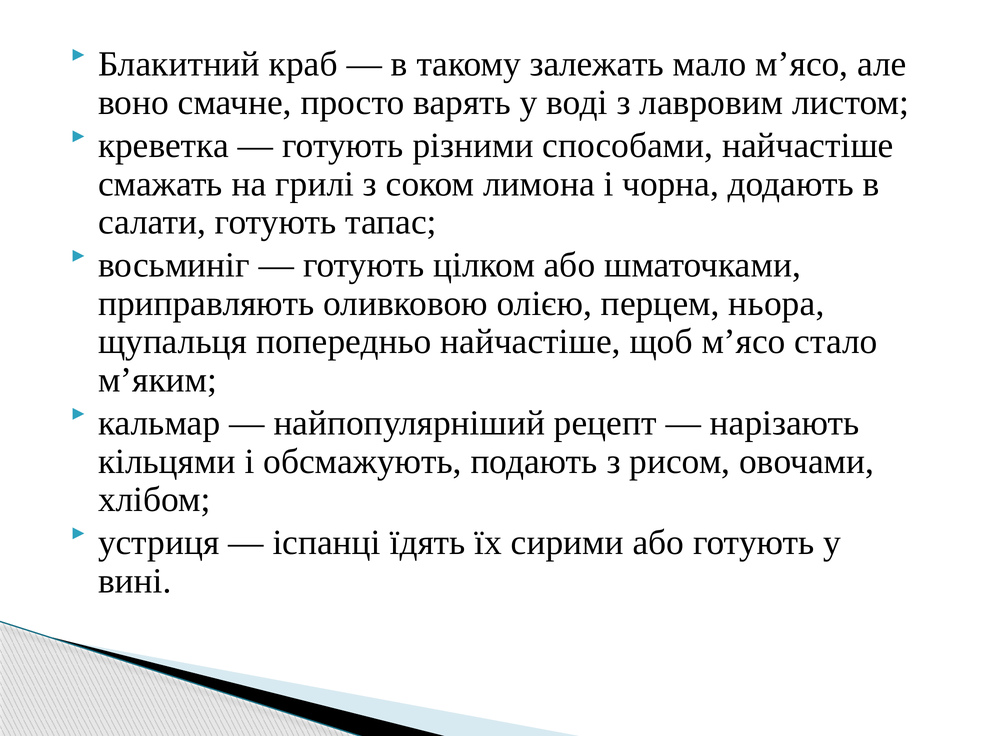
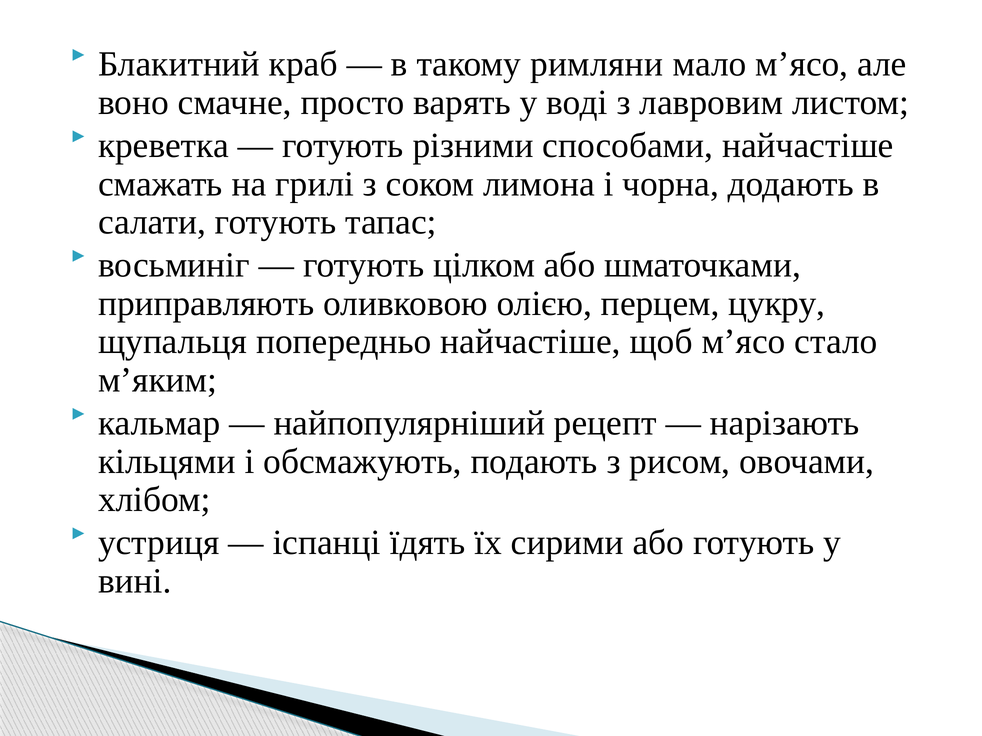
залежать: залежать -> римляни (597, 64)
ньора: ньора -> цукру (777, 304)
